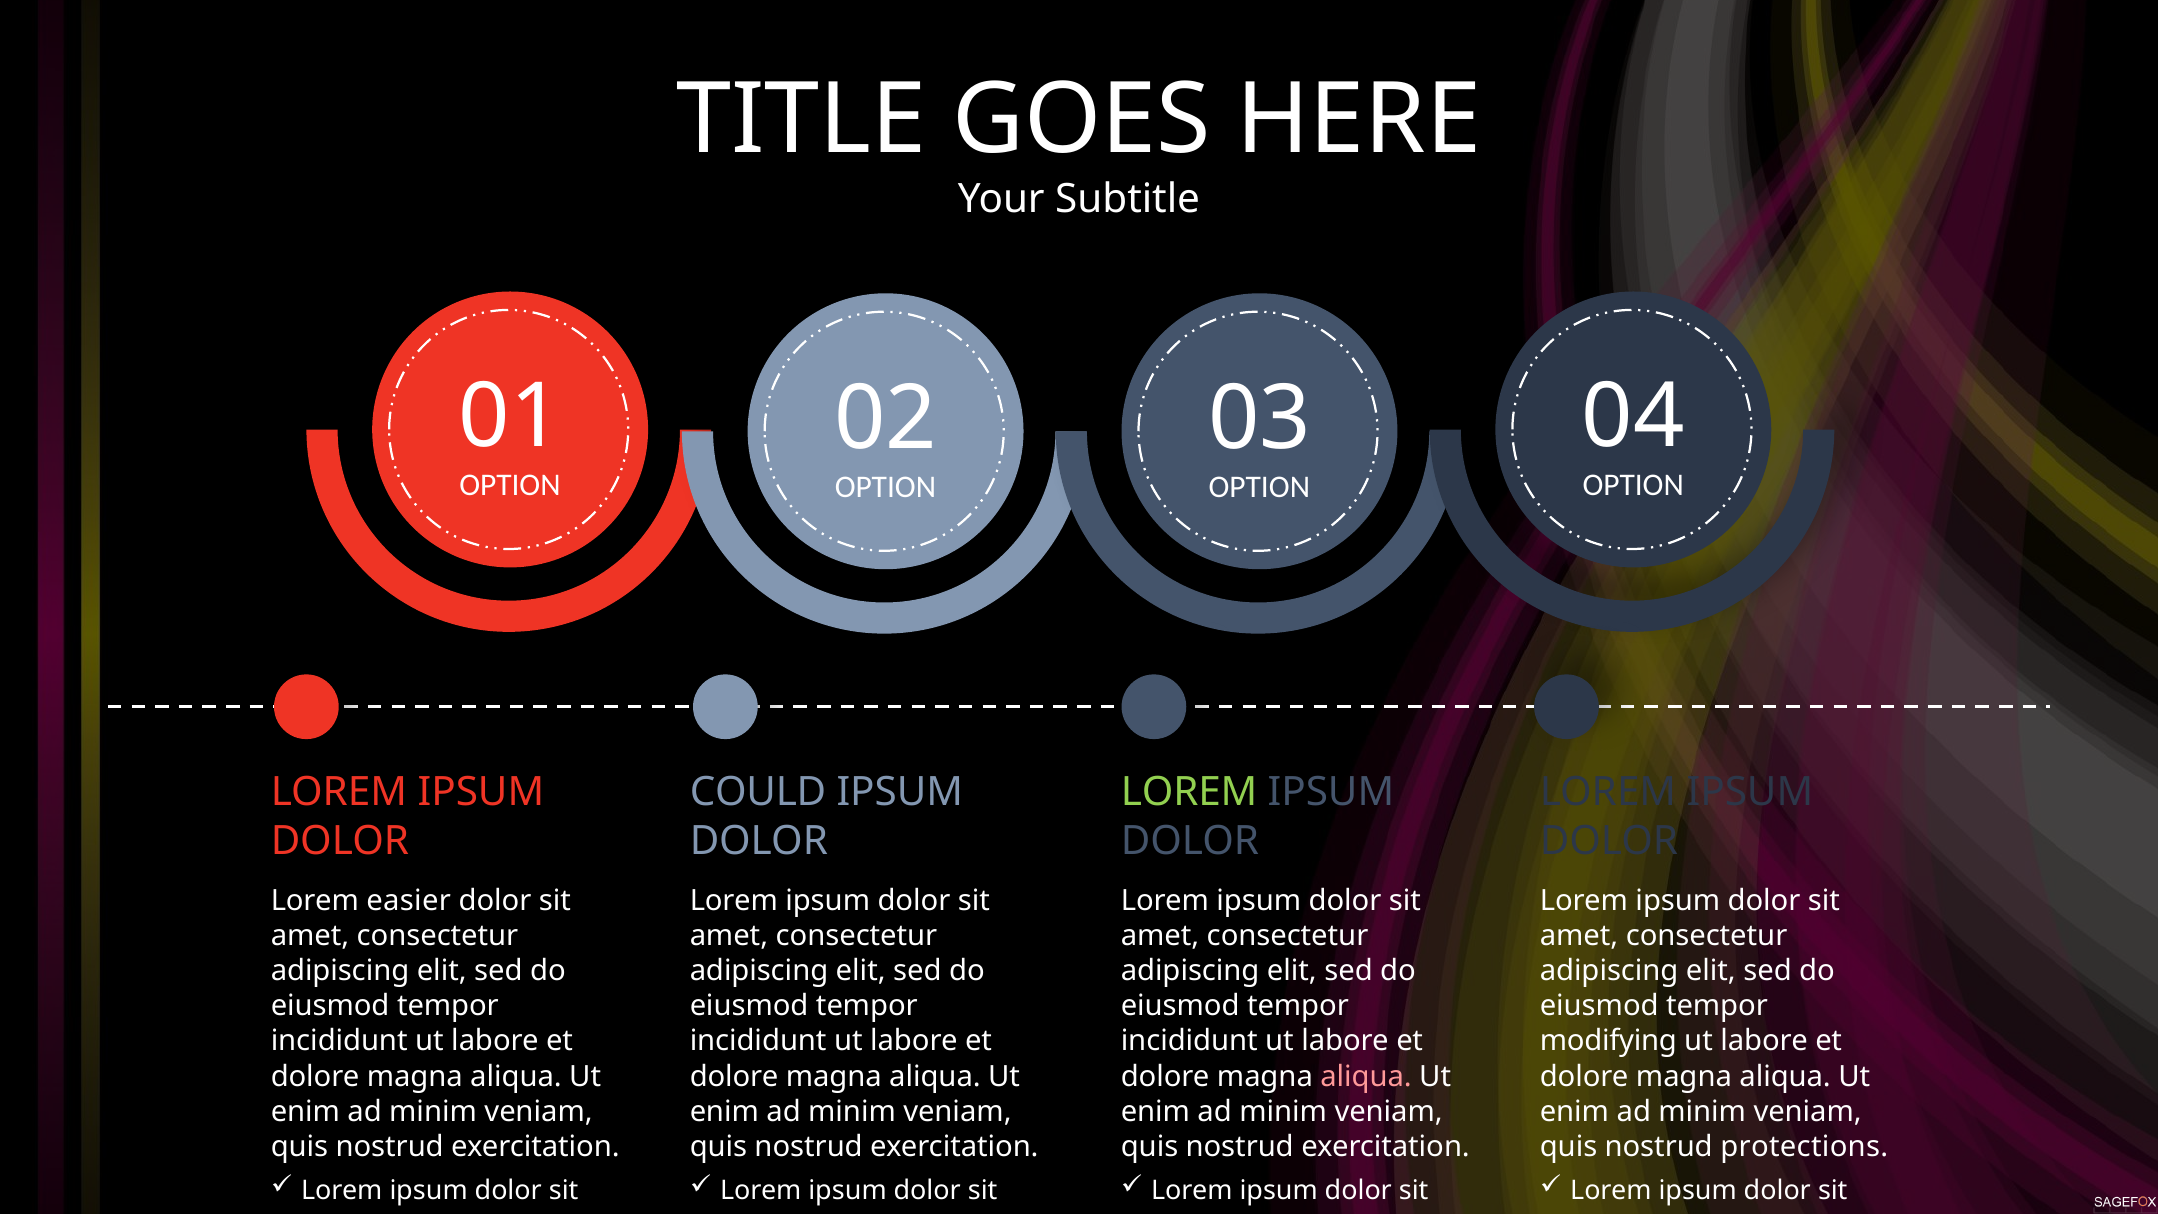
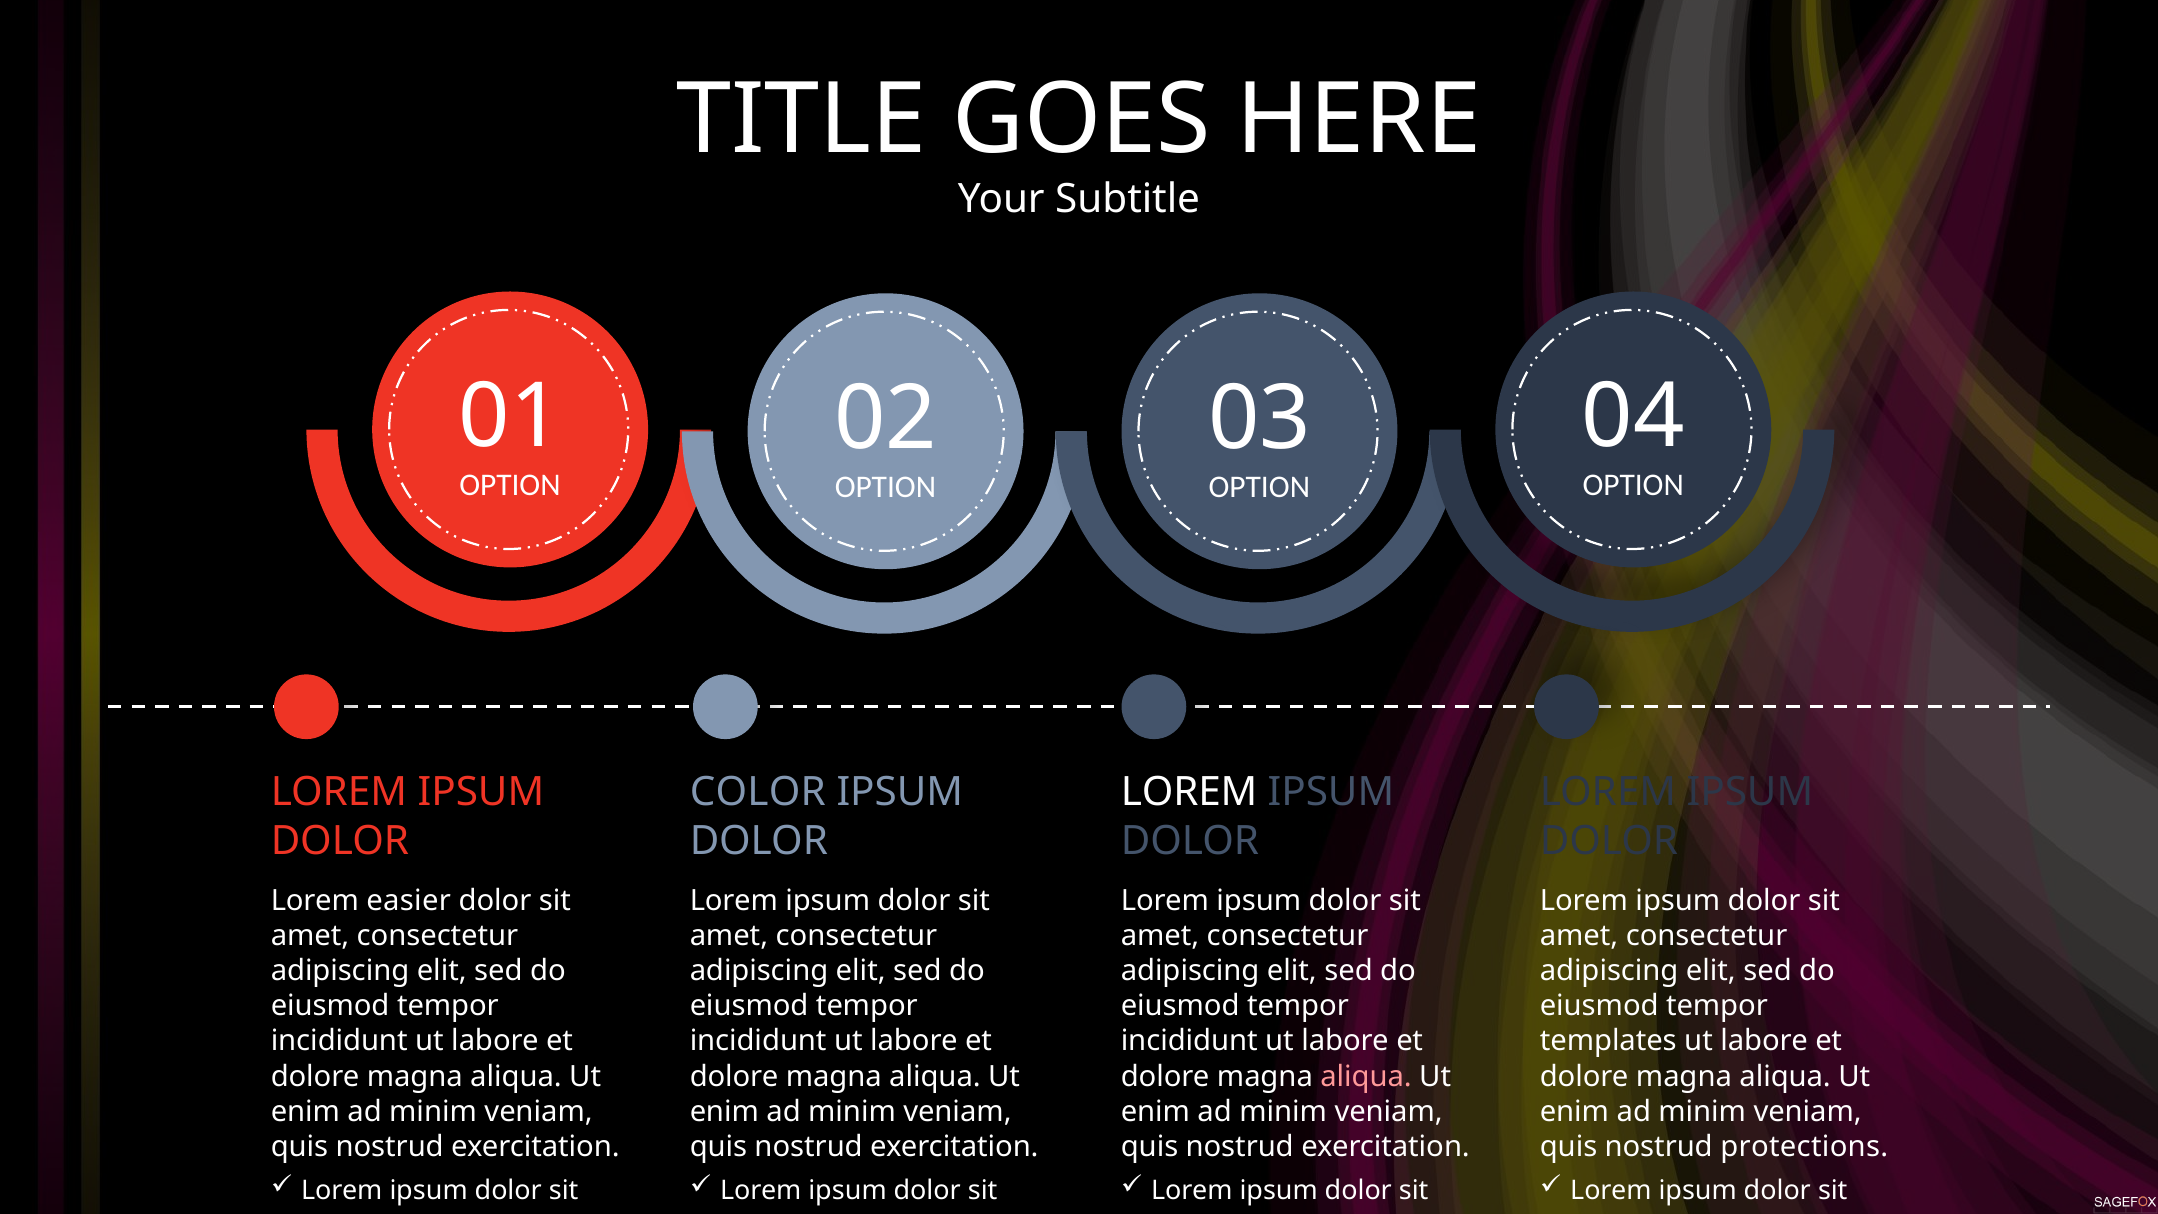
COULD: COULD -> COLOR (758, 792)
LOREM colour: light green -> white (1189, 792)
modifying: modifying -> templates (1608, 1041)
